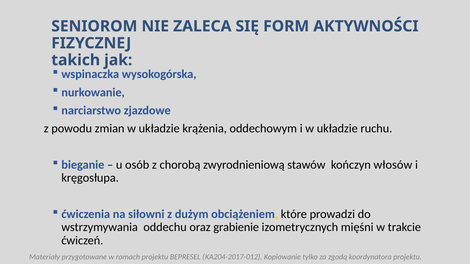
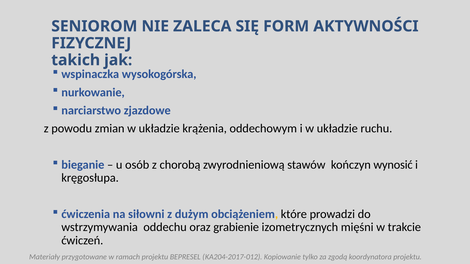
włosów: włosów -> wynosić (393, 165)
